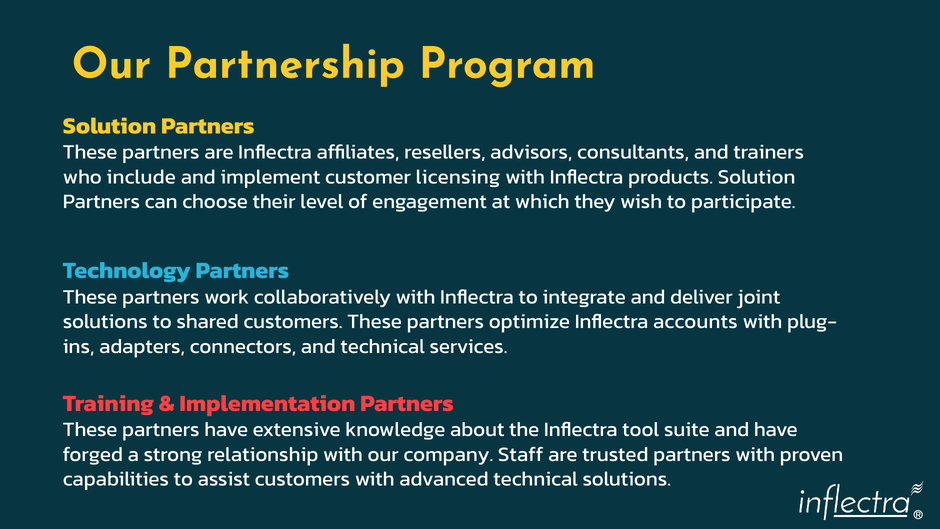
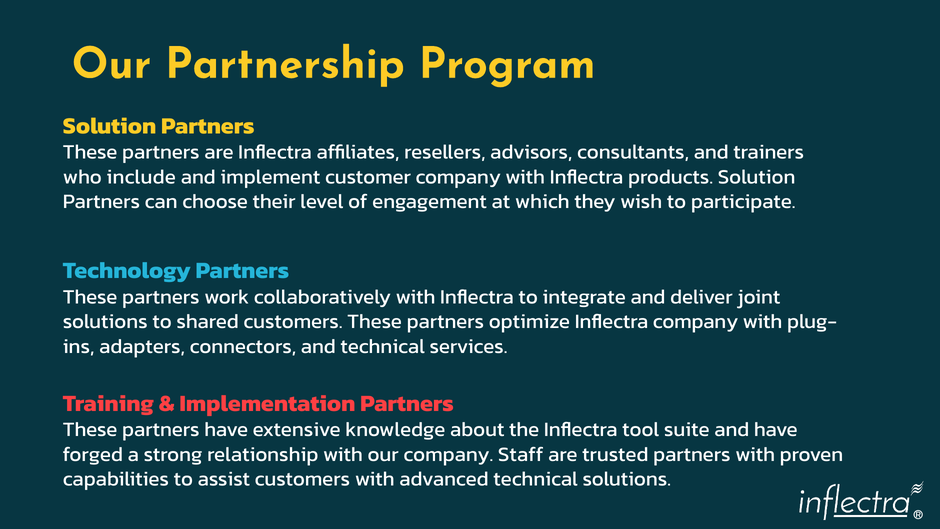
customer licensing: licensing -> company (458, 177)
Inflectra accounts: accounts -> company (696, 321)
